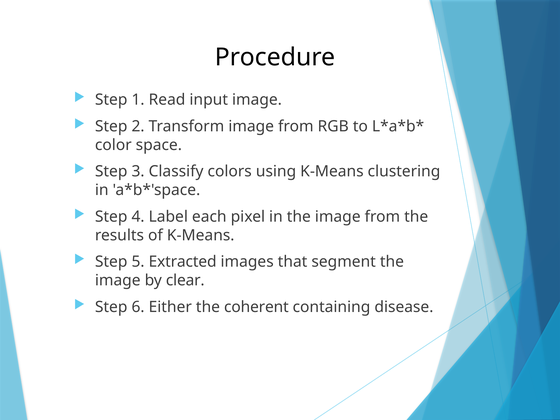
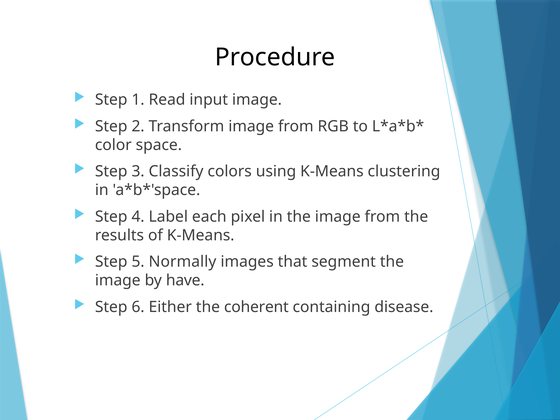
Extracted: Extracted -> Normally (182, 262)
clear: clear -> have (185, 280)
